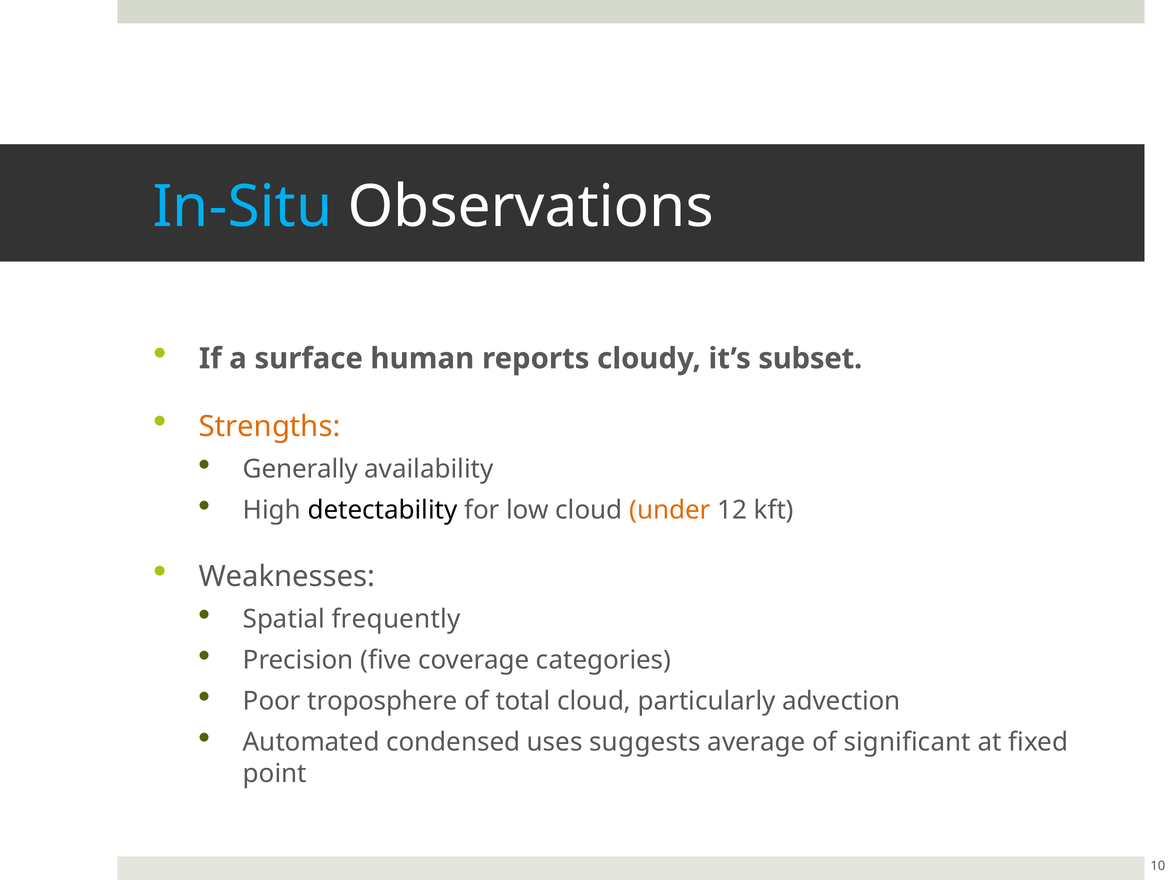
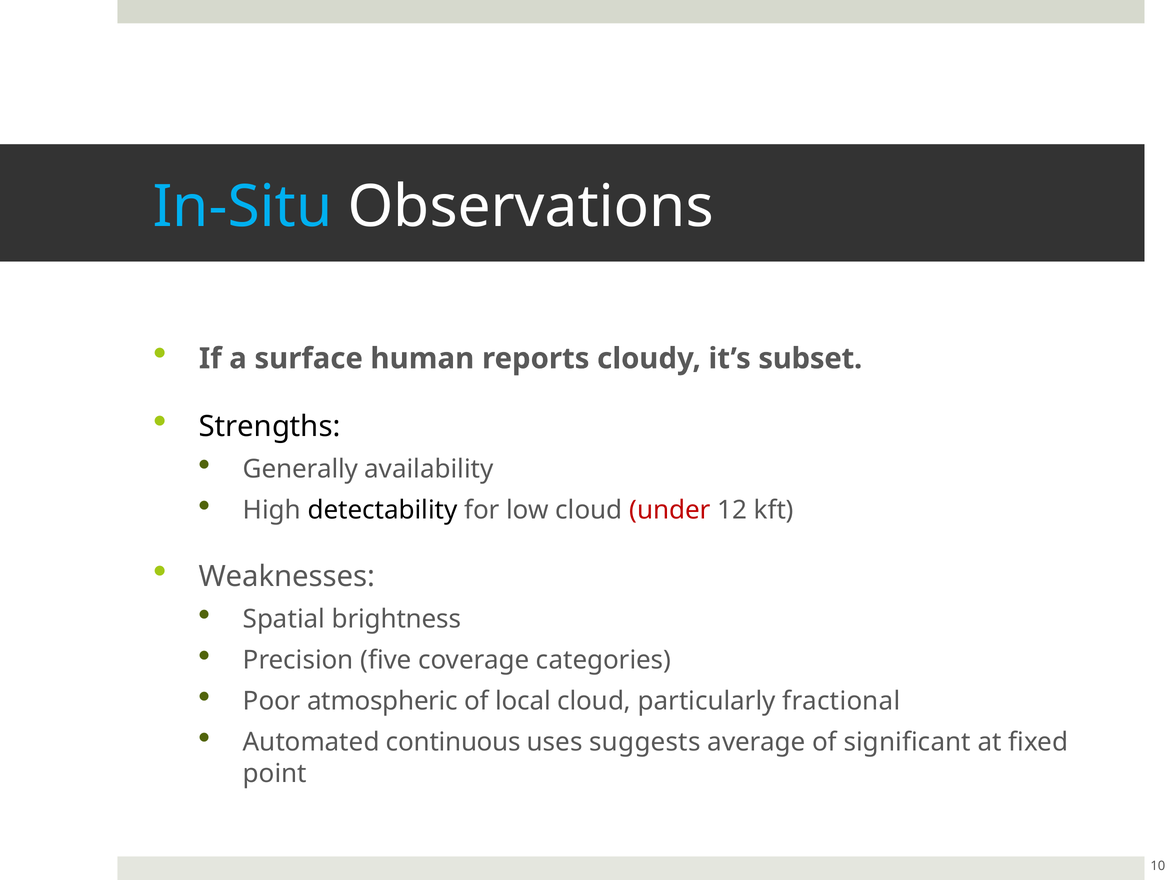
Strengths colour: orange -> black (270, 427)
under colour: orange -> red (670, 511)
frequently: frequently -> brightness (396, 619)
troposphere: troposphere -> atmospheric (382, 702)
total: total -> local (523, 702)
advection: advection -> fractional (841, 702)
condensed: condensed -> continuous (453, 743)
